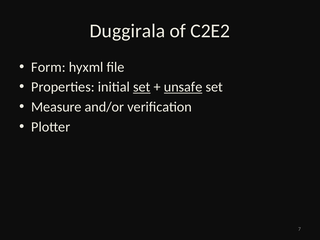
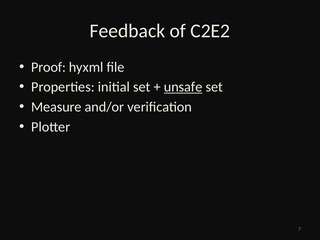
Duggirala: Duggirala -> Feedback (127, 31)
Form: Form -> Proof (49, 67)
set underline: present -> none (142, 87)
